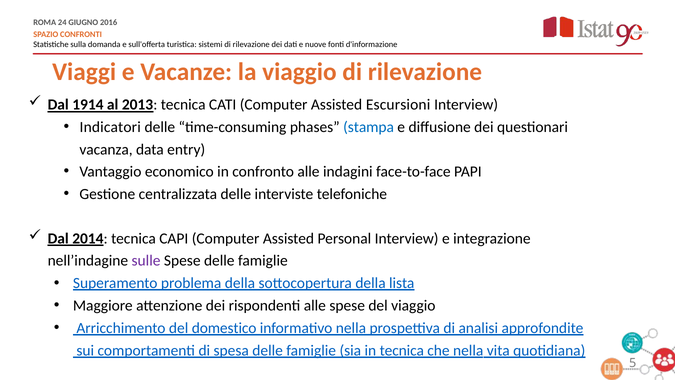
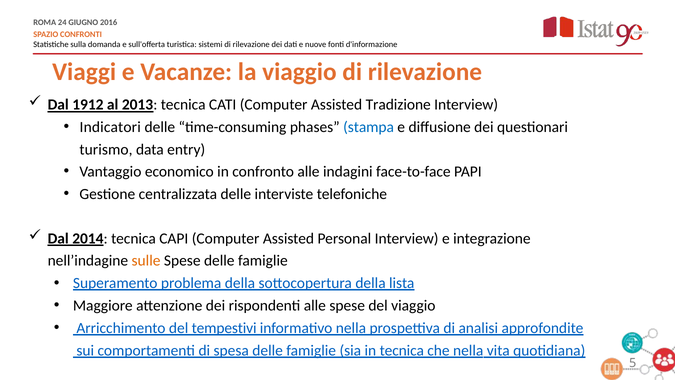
1914: 1914 -> 1912 (88, 105)
Escursioni: Escursioni -> Tradizione (398, 105)
vacanza: vacanza -> turismo (106, 149)
sulle colour: purple -> orange (146, 261)
domestico: domestico -> tempestivi (224, 328)
